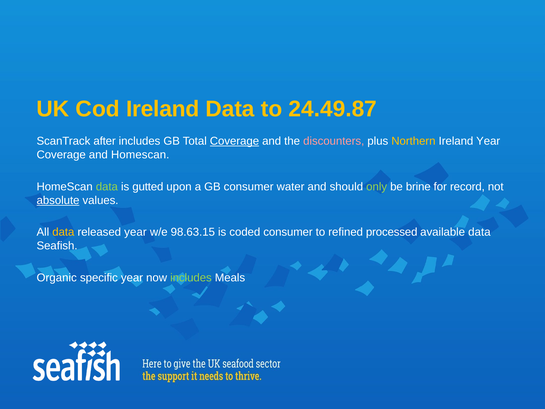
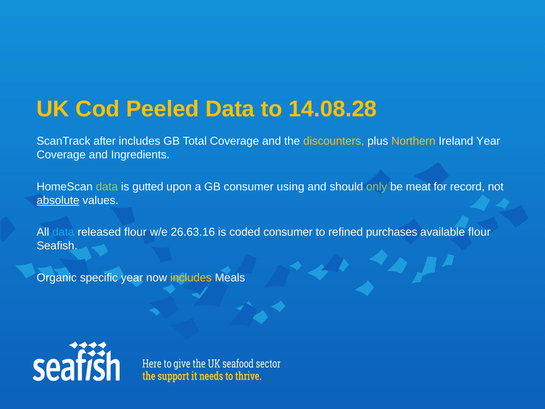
Cod Ireland: Ireland -> Peeled (163, 109)
24.49.87: 24.49.87 -> 14.08.28 (333, 109)
Coverage underline: present -> none (234, 141)
discounters colour: pink -> yellow (334, 141)
and Homescan: Homescan -> Ingredients (140, 155)
water: water -> using (291, 187)
brine: brine -> meat (418, 187)
data colour: yellow -> light blue (63, 232)
released year: year -> flour (135, 232)
98.63.15: 98.63.15 -> 26.63.16 (193, 232)
processed: processed -> purchases (392, 232)
available data: data -> flour (479, 232)
includes colour: light green -> yellow (191, 277)
